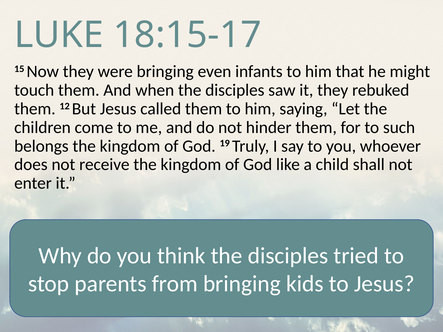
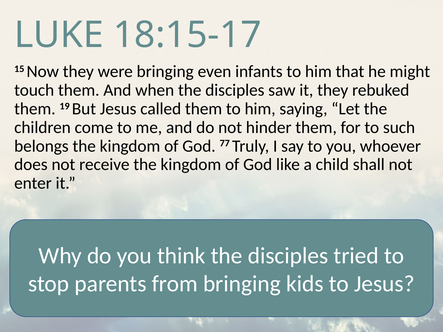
12: 12 -> 19 (65, 106)
19: 19 -> 77 (225, 143)
